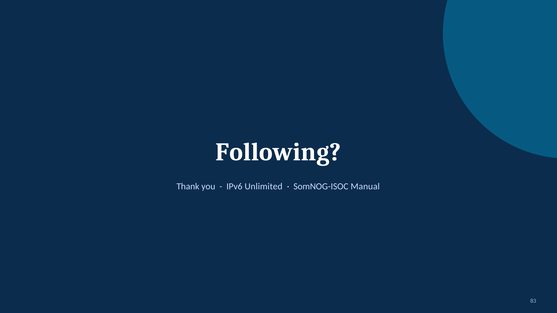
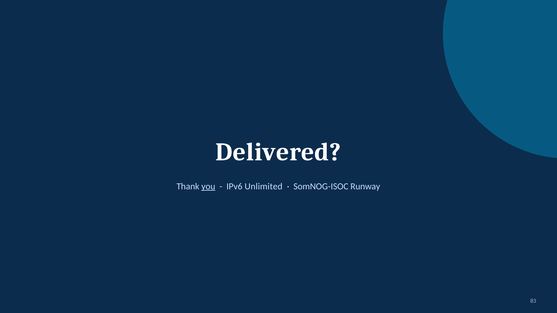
Following: Following -> Delivered (278, 152)
you underline: none -> present (208, 187)
Manual: Manual -> Runway (365, 187)
